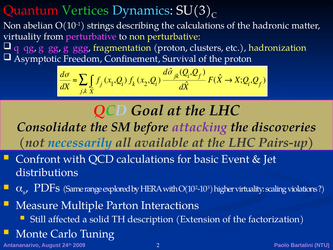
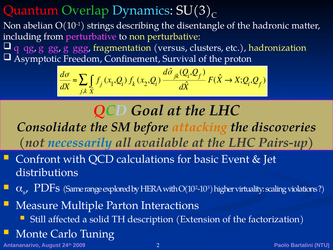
Vertices: Vertices -> Overlap (86, 10)
the calculations: calculations -> disentangle (201, 26)
virtuality: virtuality -> including (22, 37)
fragmentation proton: proton -> versus (171, 48)
attacking colour: purple -> orange (200, 127)
